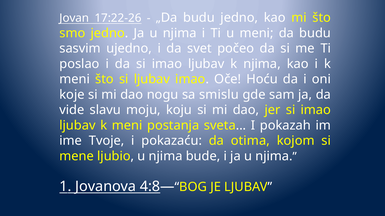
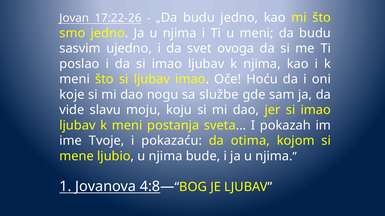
počeo: počeo -> ovoga (236, 49)
smislu: smislu -> službe (219, 95)
